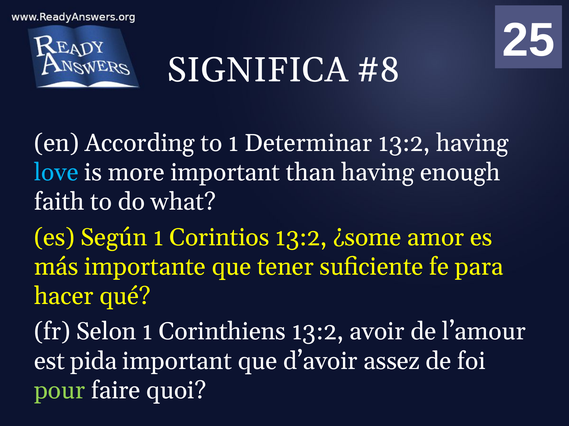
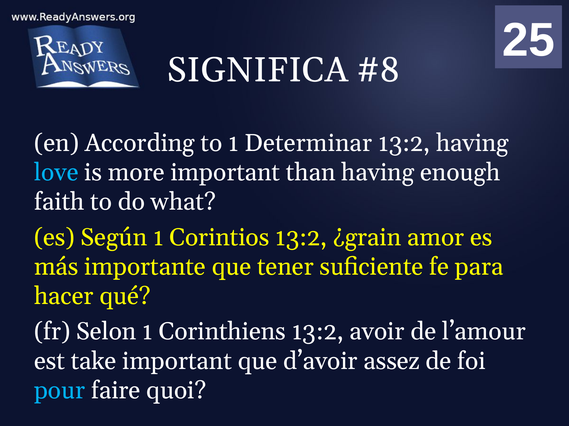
¿some: ¿some -> ¿grain (367, 238)
pida: pida -> take (94, 362)
pour colour: light green -> light blue (60, 391)
